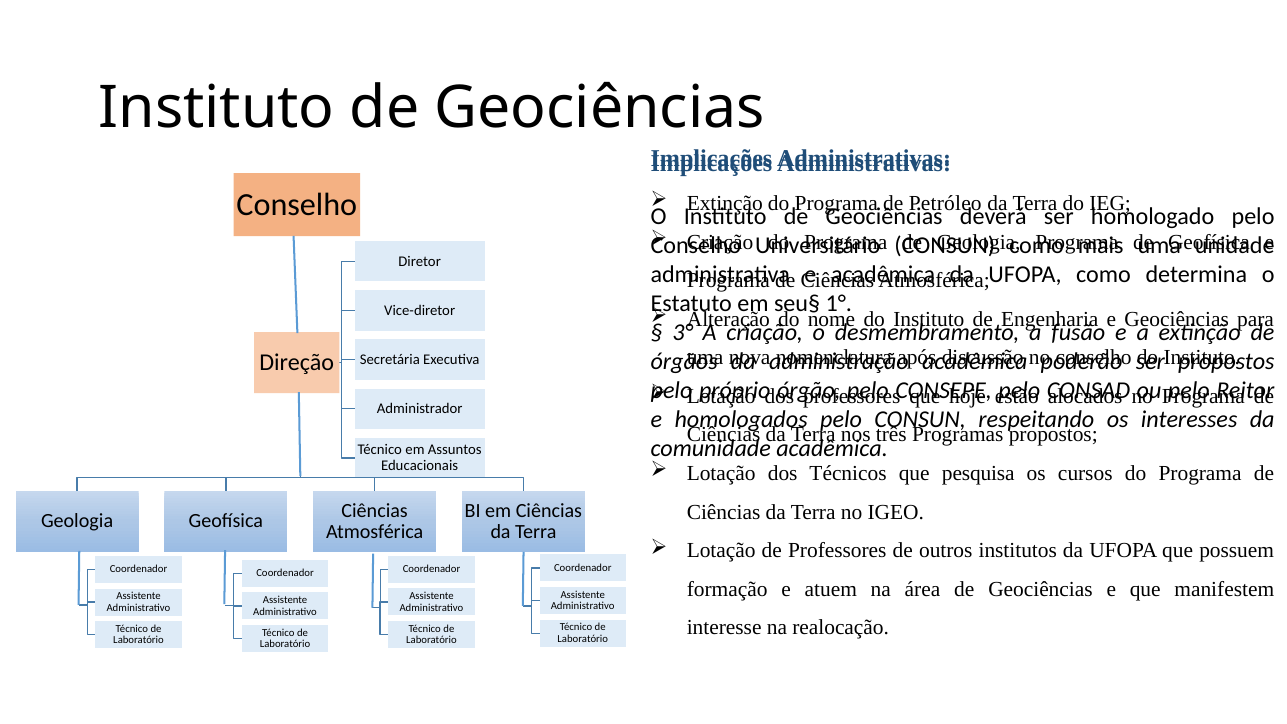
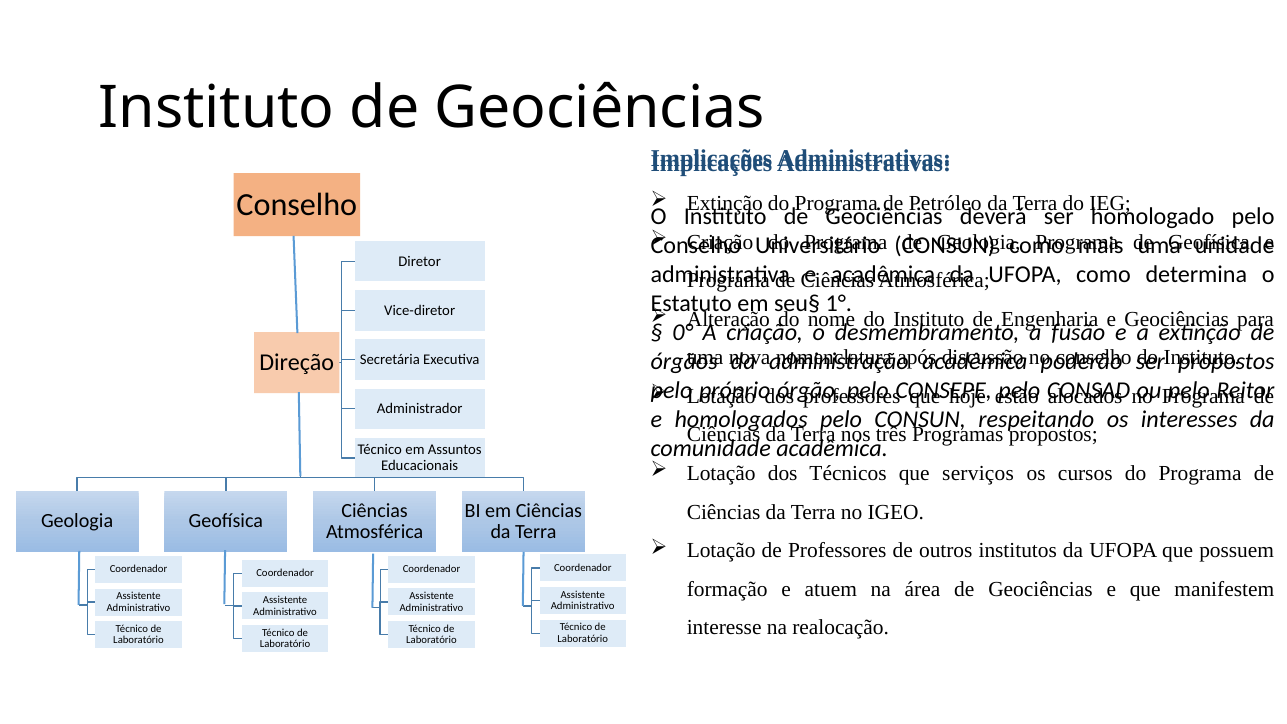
3°: 3° -> 0° (683, 332)
pesquisa: pesquisa -> serviços (978, 473)
